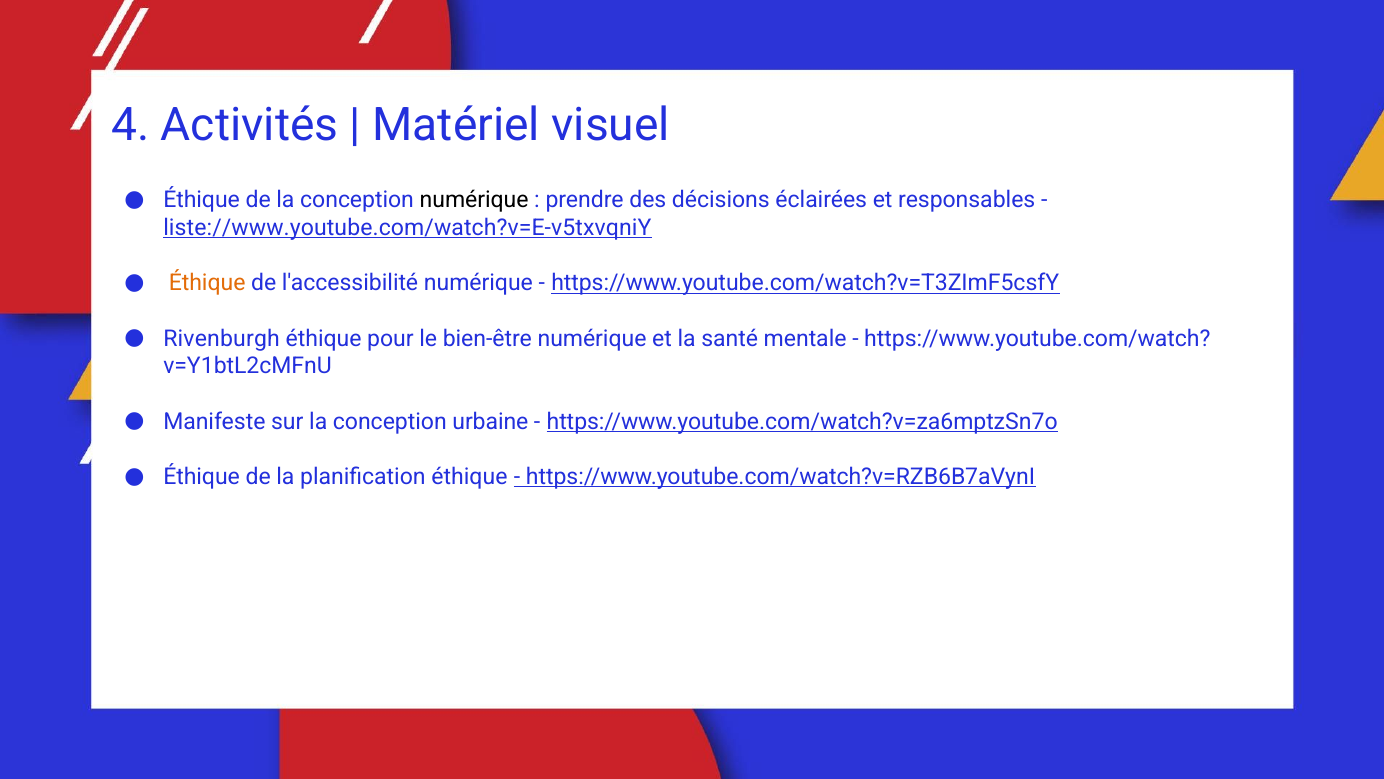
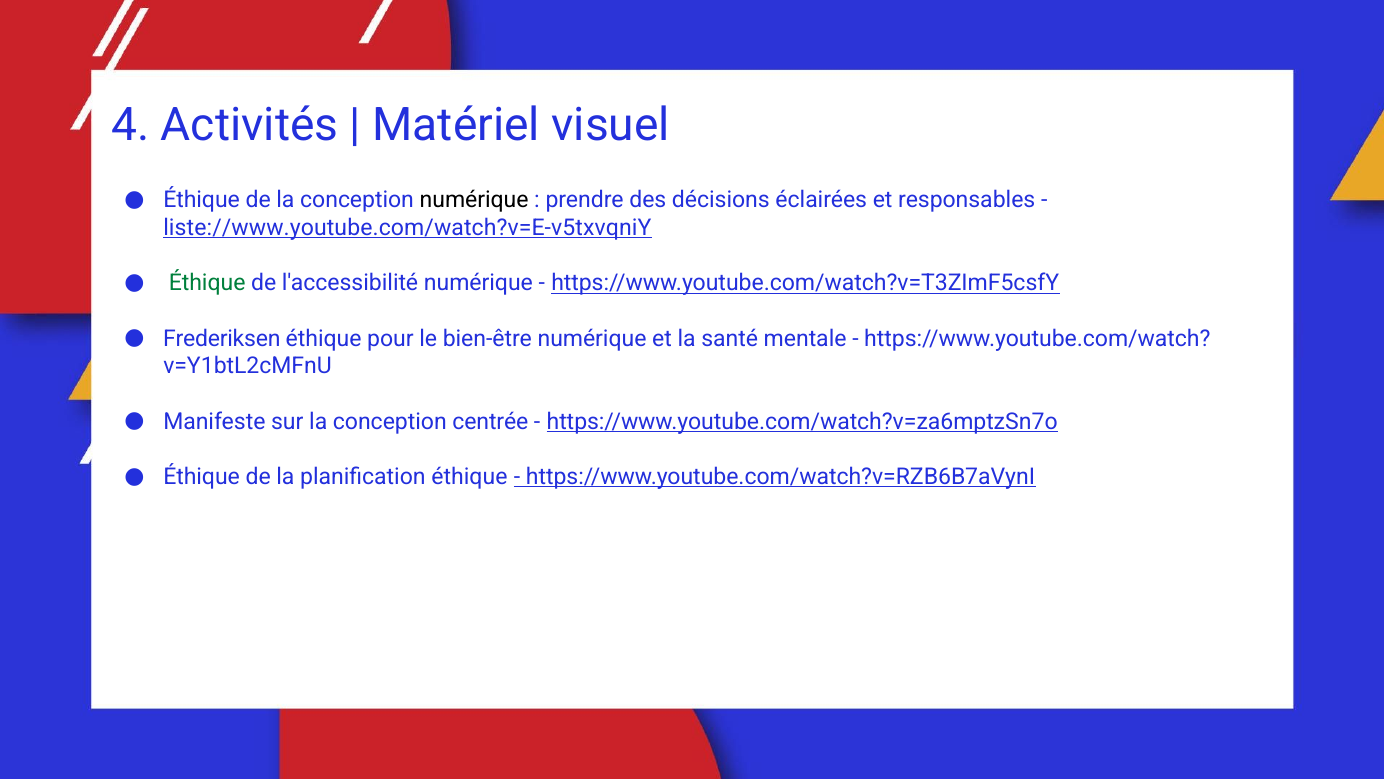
Éthique colour: orange -> green (207, 283)
Rivenburgh: Rivenburgh -> Frederiksen (222, 338)
urbaine: urbaine -> centrée (490, 421)
